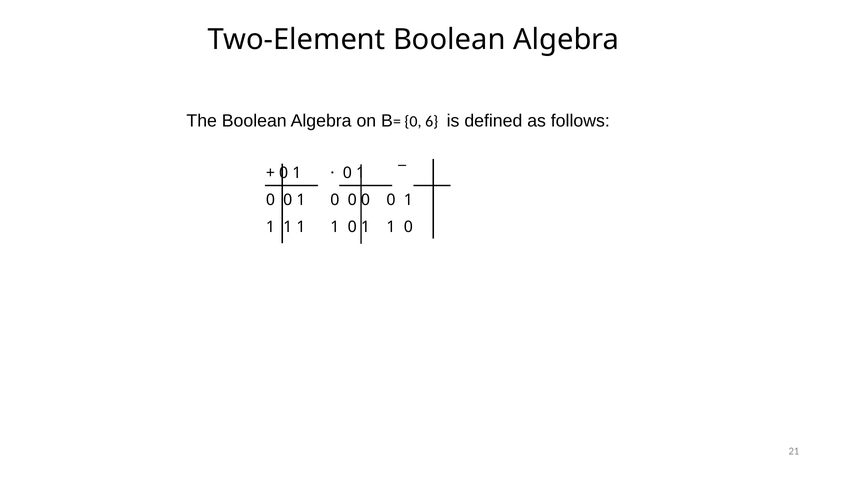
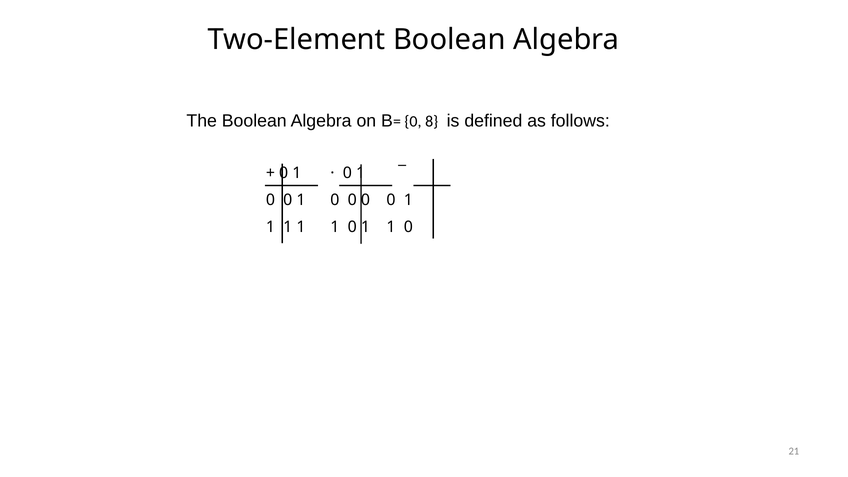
6: 6 -> 8 (432, 122)
